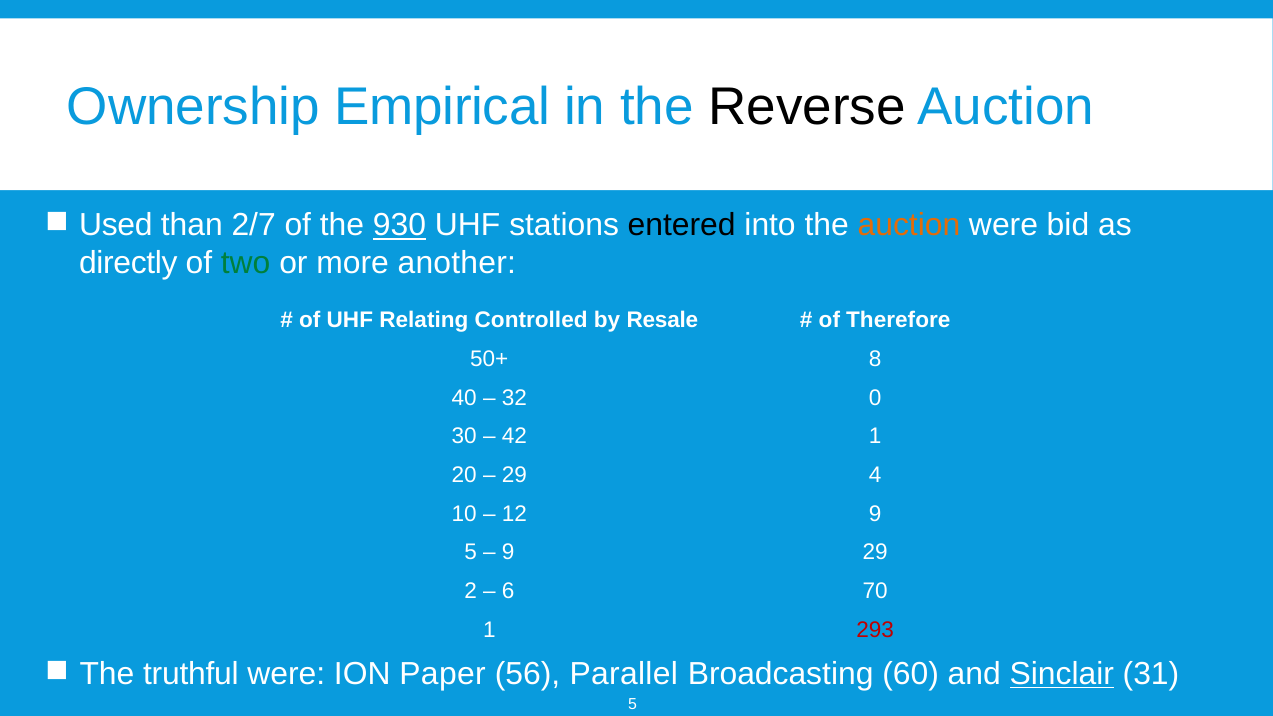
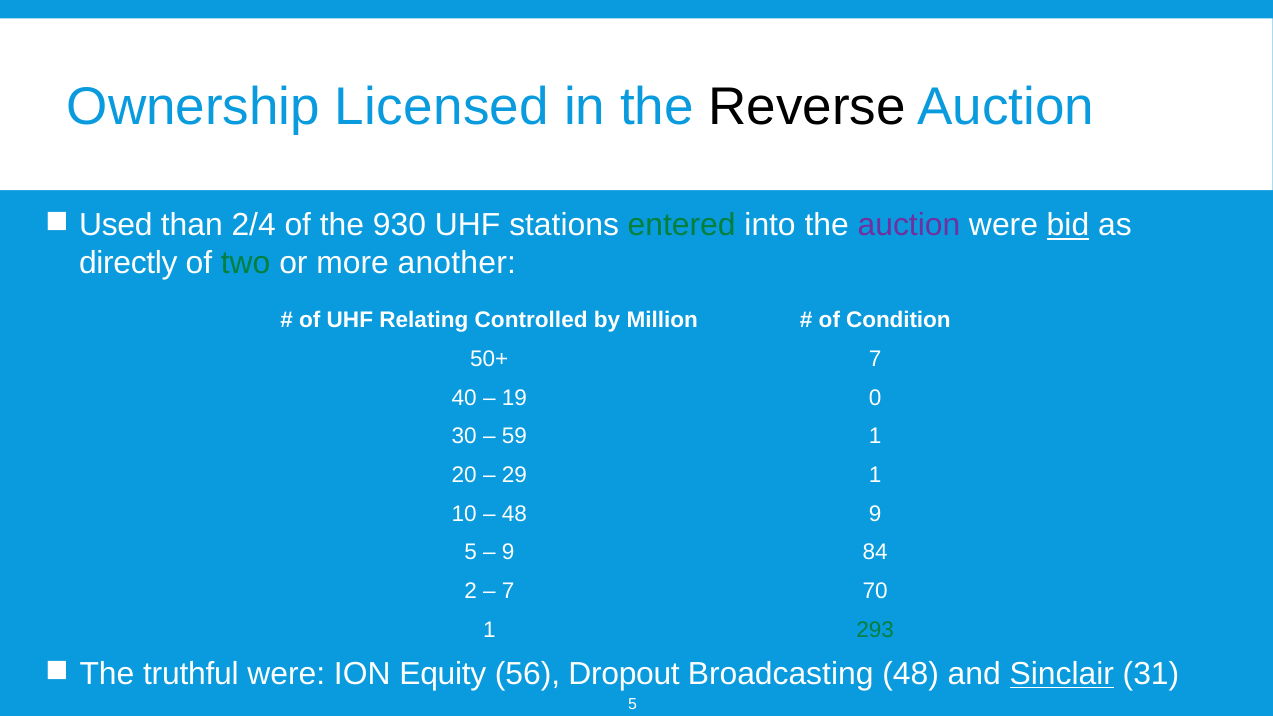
Empirical: Empirical -> Licensed (442, 107)
2/7: 2/7 -> 2/4 (254, 225)
930 underline: present -> none (400, 225)
entered colour: black -> green (682, 225)
auction colour: orange -> purple (909, 225)
bid underline: none -> present (1068, 225)
Resale: Resale -> Million (662, 320)
Therefore: Therefore -> Condition (898, 320)
50+ 8: 8 -> 7 (875, 359)
32: 32 -> 19 (514, 398)
42: 42 -> 59 (514, 436)
29 4: 4 -> 1 (875, 475)
12: 12 -> 48 (514, 514)
9 29: 29 -> 84 (875, 552)
6: 6 -> 7 (508, 591)
293 colour: red -> green (875, 630)
Paper: Paper -> Equity (443, 674)
Parallel: Parallel -> Dropout (624, 674)
Broadcasting 60: 60 -> 48 (911, 674)
